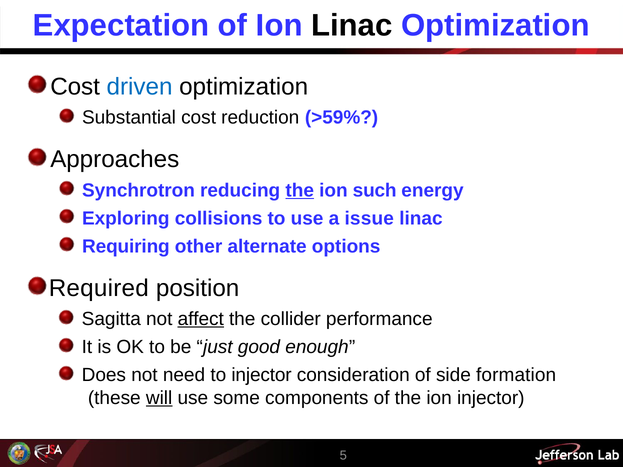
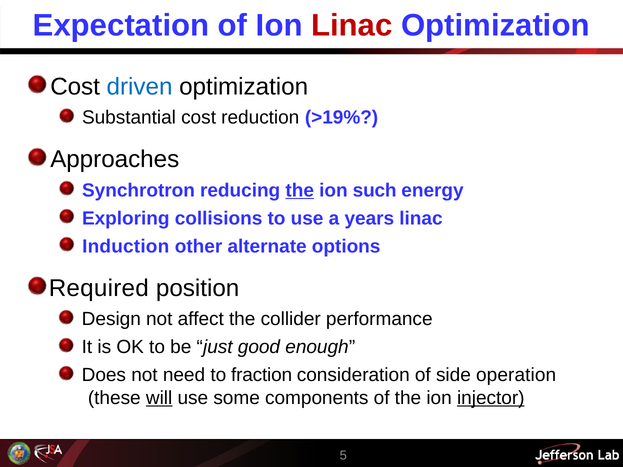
Linac colour: black -> red (352, 26)
>59%: >59% -> >19% (342, 118)
issue: issue -> years (369, 218)
Requiring: Requiring -> Induction (126, 246)
Sagitta: Sagitta -> Design (111, 319)
affect underline: present -> none (201, 319)
to injector: injector -> fraction (262, 375)
formation: formation -> operation (516, 375)
injector underline: none -> present (491, 398)
